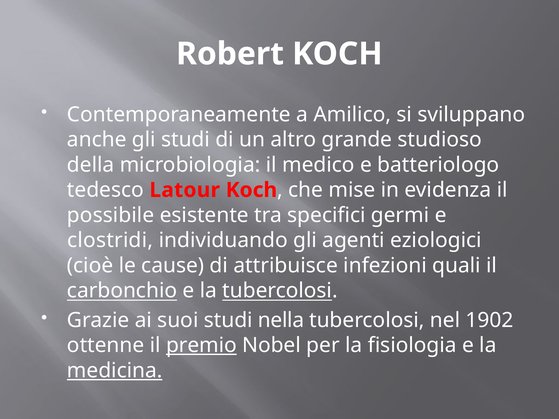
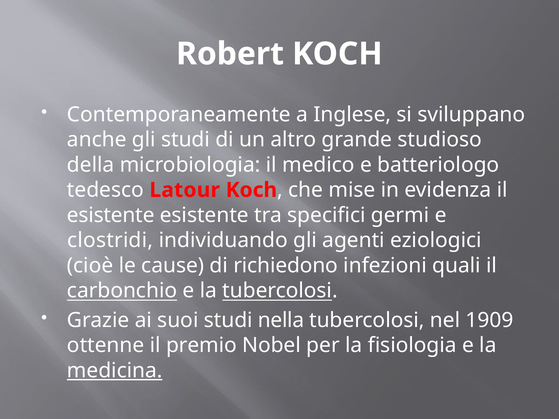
Amilico: Amilico -> Inglese (352, 115)
possibile: possibile -> esistente (111, 215)
attribuisce: attribuisce -> richiedono (286, 266)
1902: 1902 -> 1909 (490, 320)
premio underline: present -> none (201, 346)
